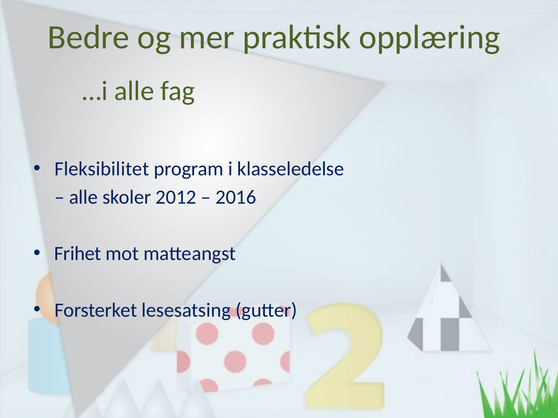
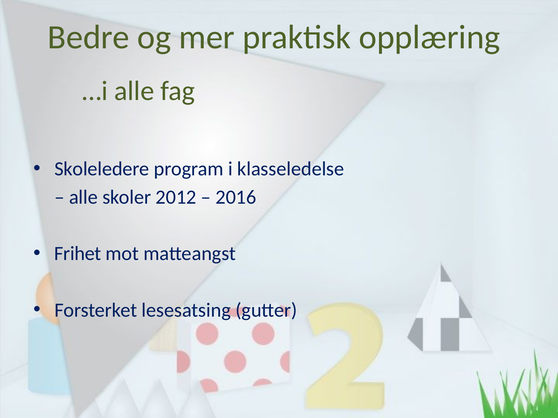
Fleksibilitet: Fleksibilitet -> Skoleledere (102, 169)
